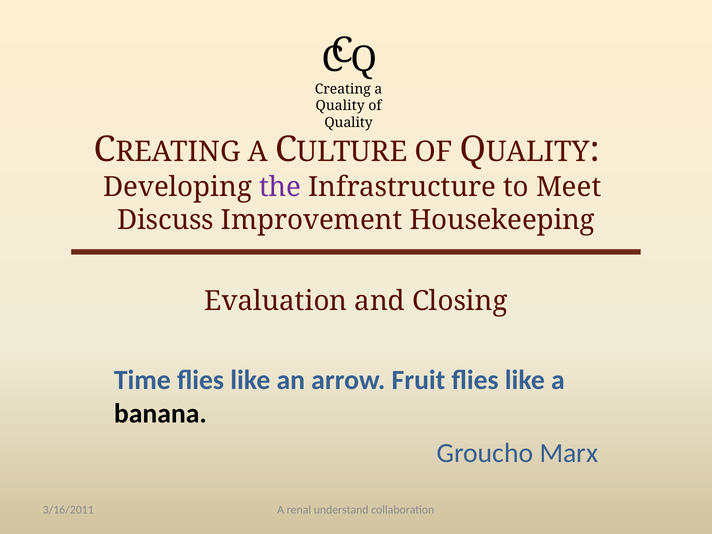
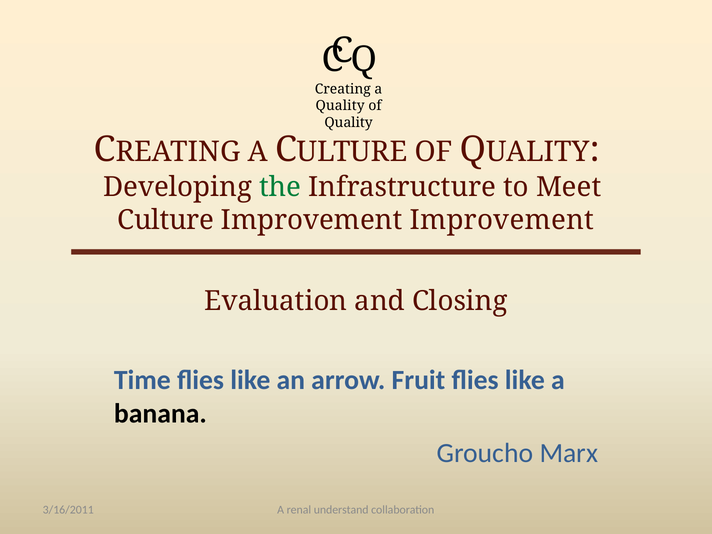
the colour: purple -> green (280, 187)
Discuss: Discuss -> Culture (166, 220)
Improvement Housekeeping: Housekeeping -> Improvement (502, 220)
